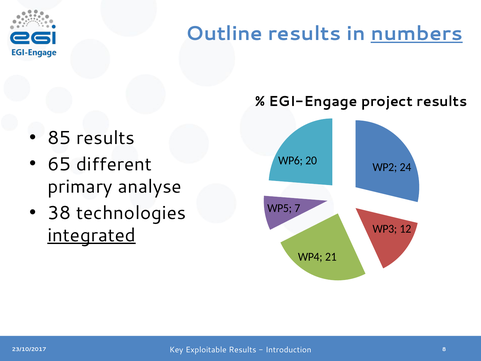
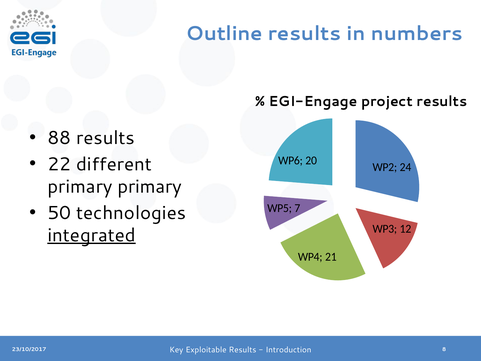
numbers underline: present -> none (417, 34)
85: 85 -> 88 (59, 138)
65: 65 -> 22 (59, 164)
primary analyse: analyse -> primary (150, 187)
38: 38 -> 50 (59, 213)
